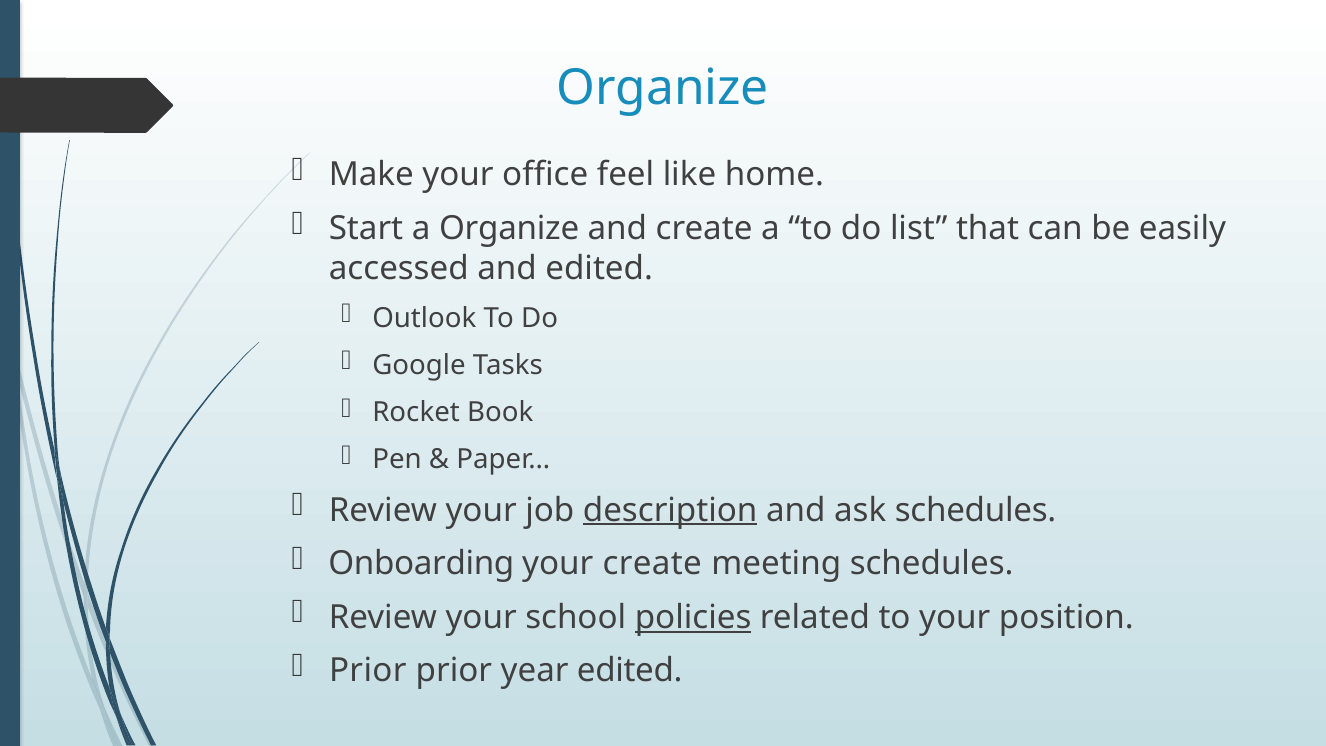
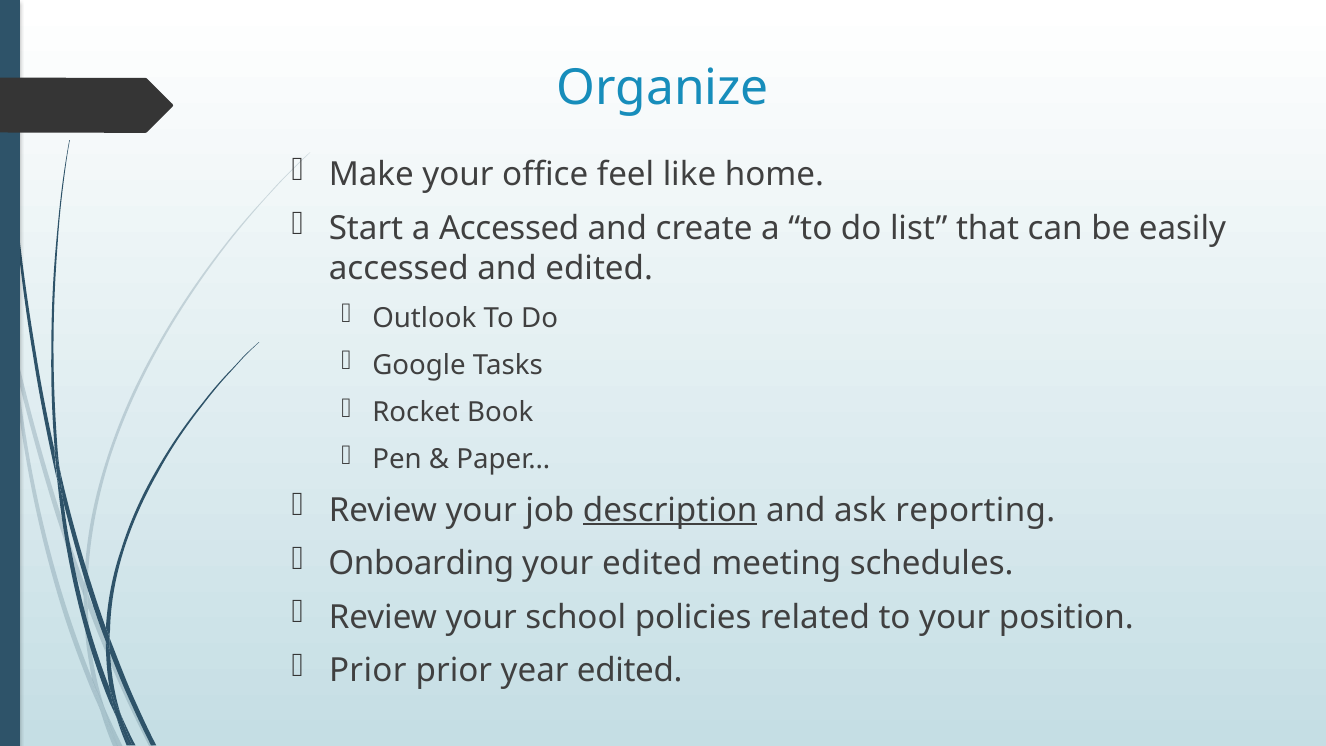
a Organize: Organize -> Accessed (509, 229)
ask schedules: schedules -> reporting (975, 510)
your create: create -> edited (652, 564)
policies underline: present -> none (693, 617)
